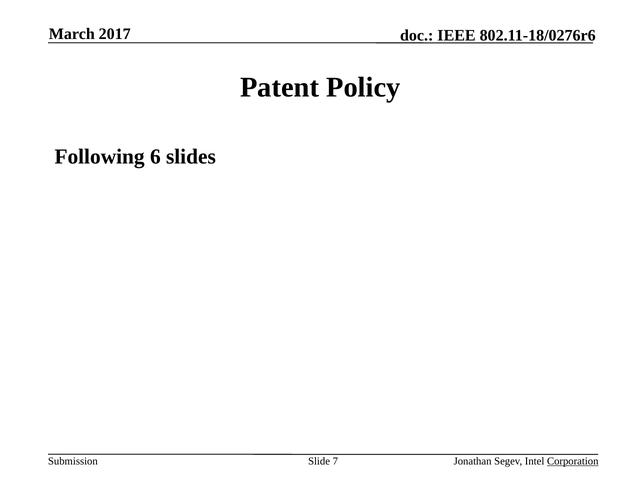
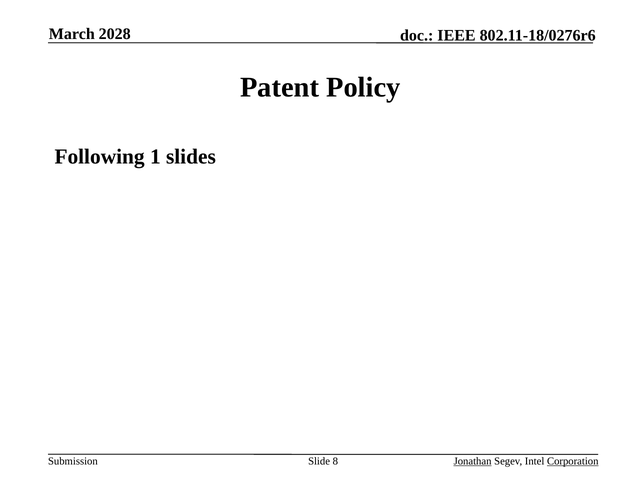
2017: 2017 -> 2028 (115, 34)
6: 6 -> 1 (155, 156)
7: 7 -> 8 (335, 461)
Jonathan underline: none -> present (473, 461)
